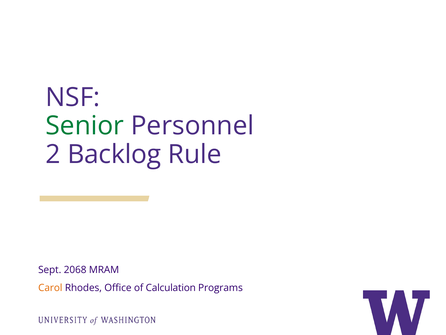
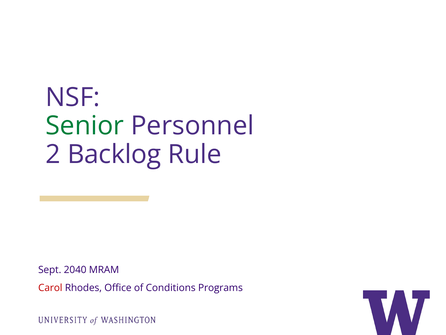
2068: 2068 -> 2040 (75, 270)
Carol colour: orange -> red (50, 287)
Calculation: Calculation -> Conditions (171, 287)
